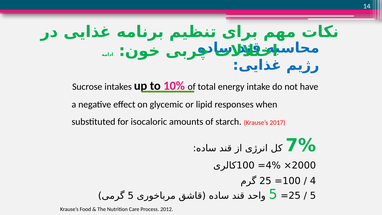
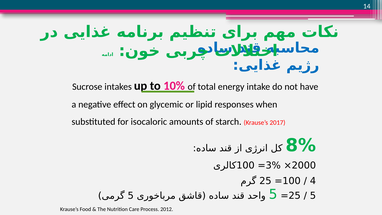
7%: 7% -> 8% (301, 145)
4%: 4% -> 3% (273, 165)
